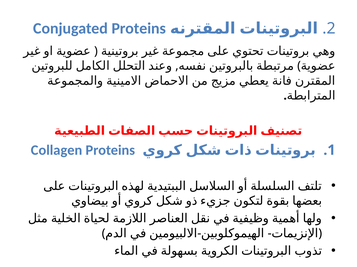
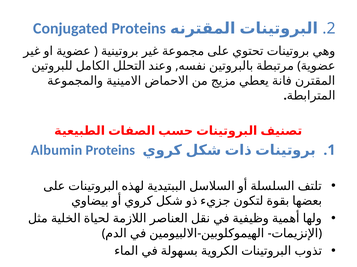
Collagen: Collagen -> Albumin (57, 150)
